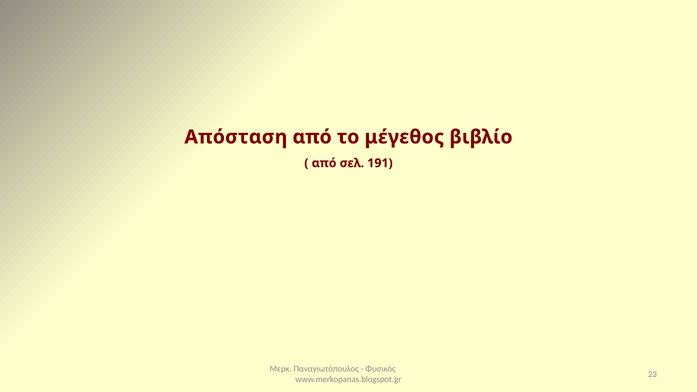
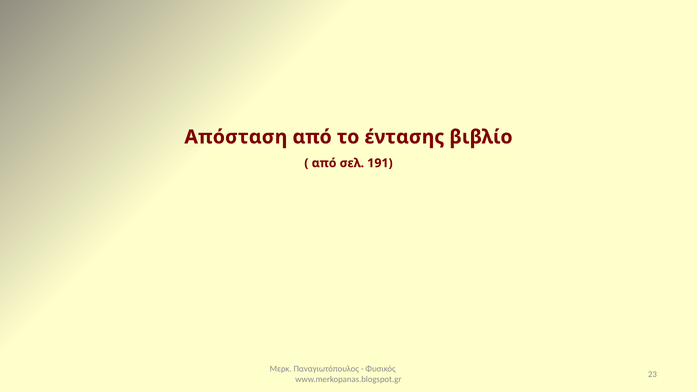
μέγεθος: μέγεθος -> έντασης (404, 137)
